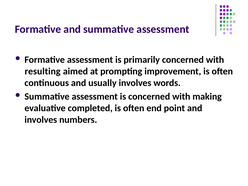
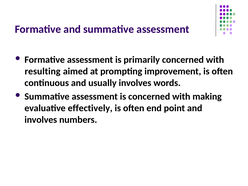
completed: completed -> effectively (90, 108)
